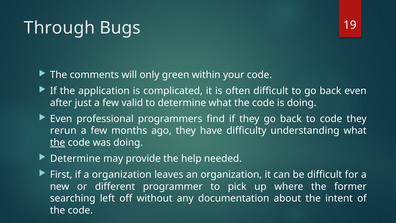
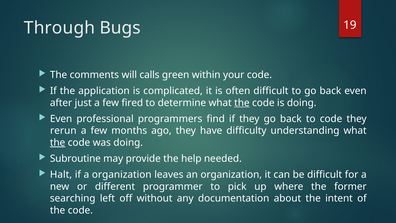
only: only -> calls (150, 75)
valid: valid -> fired (132, 103)
the underline: none -> present (242, 103)
Determine: Determine -> Subroutine (75, 158)
First: First -> Halt (61, 174)
